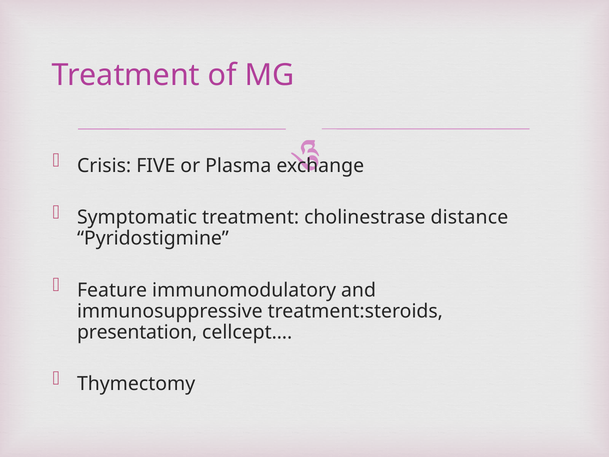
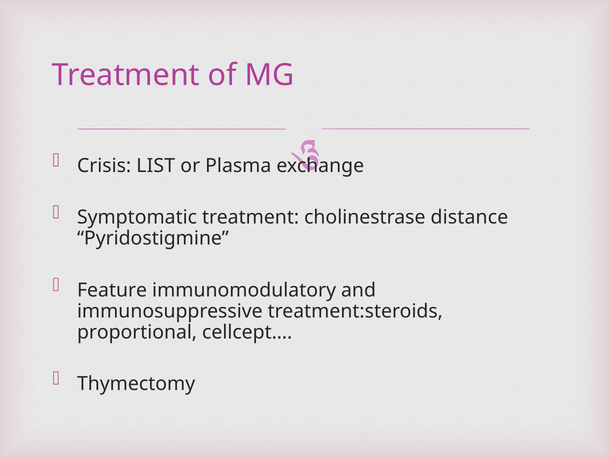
FIVE: FIVE -> LIST (156, 166)
presentation: presentation -> proportional (137, 332)
